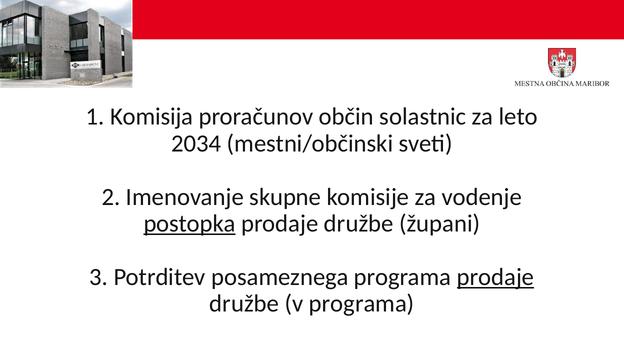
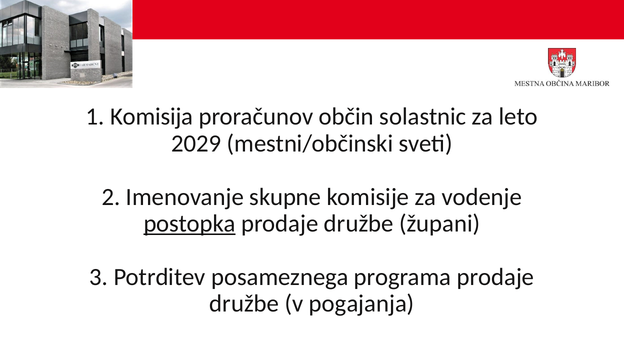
2034: 2034 -> 2029 (196, 144)
prodaje underline: present -> none (496, 277)
v programa: programa -> pogajanja (362, 304)
